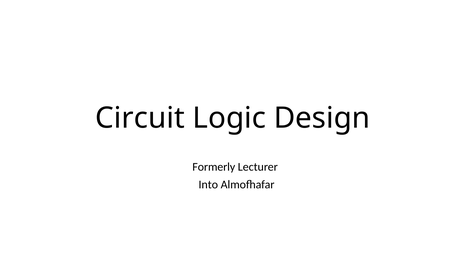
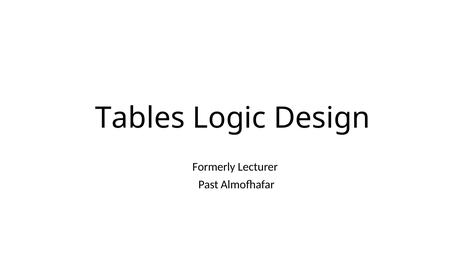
Circuit: Circuit -> Tables (140, 118)
Into: Into -> Past (208, 185)
